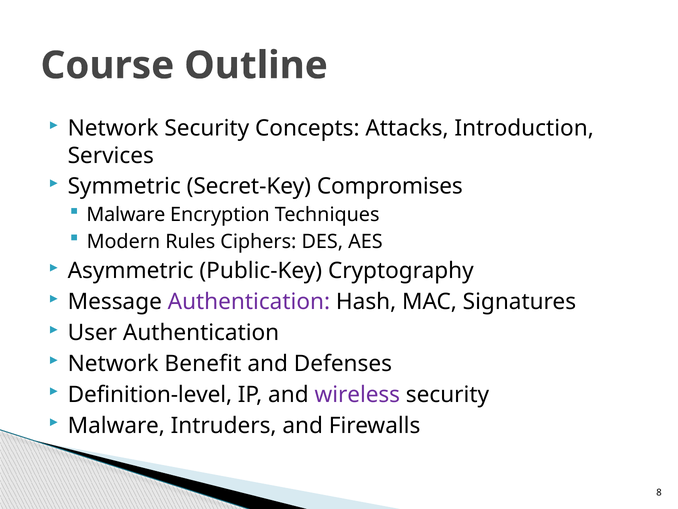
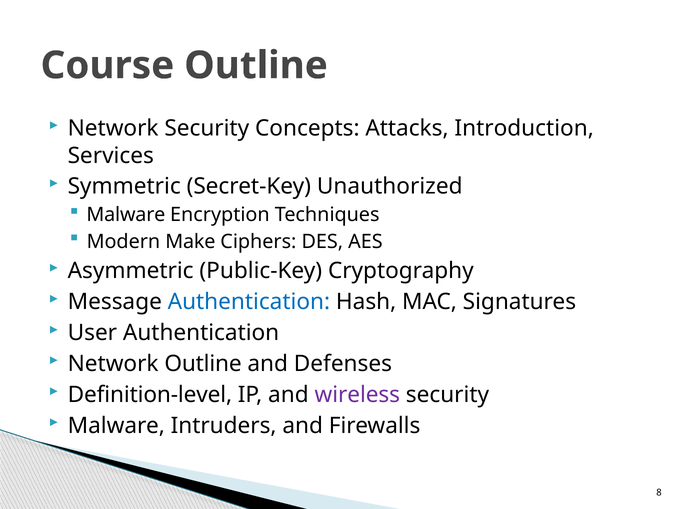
Compromises: Compromises -> Unauthorized (390, 186)
Rules: Rules -> Make (190, 241)
Authentication colour: purple -> blue (249, 302)
Network Benefit: Benefit -> Outline (203, 363)
